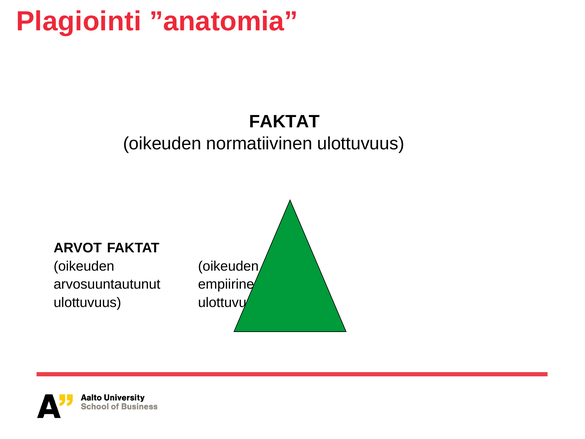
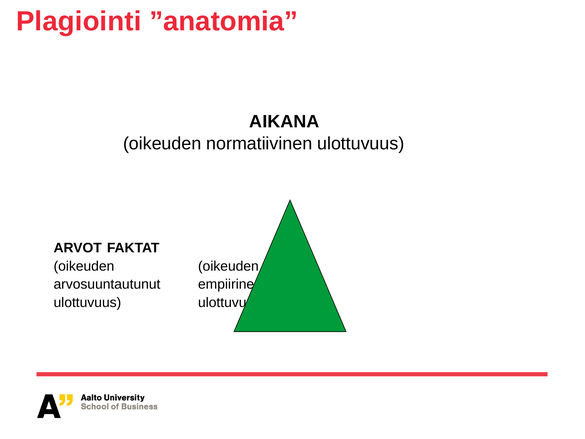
FAKTAT: FAKTAT -> AIKANA (284, 122)
